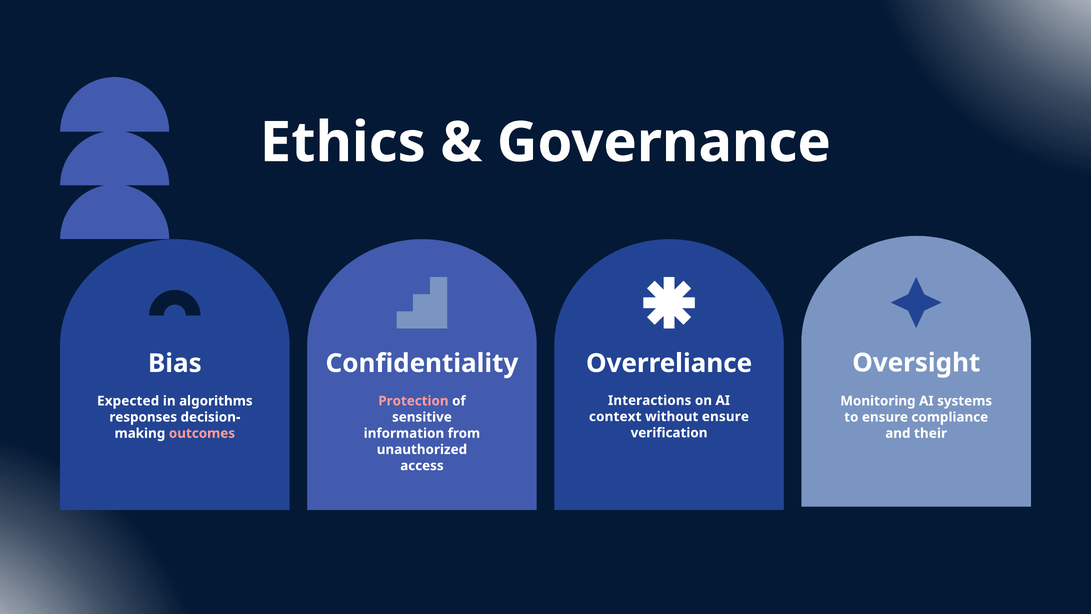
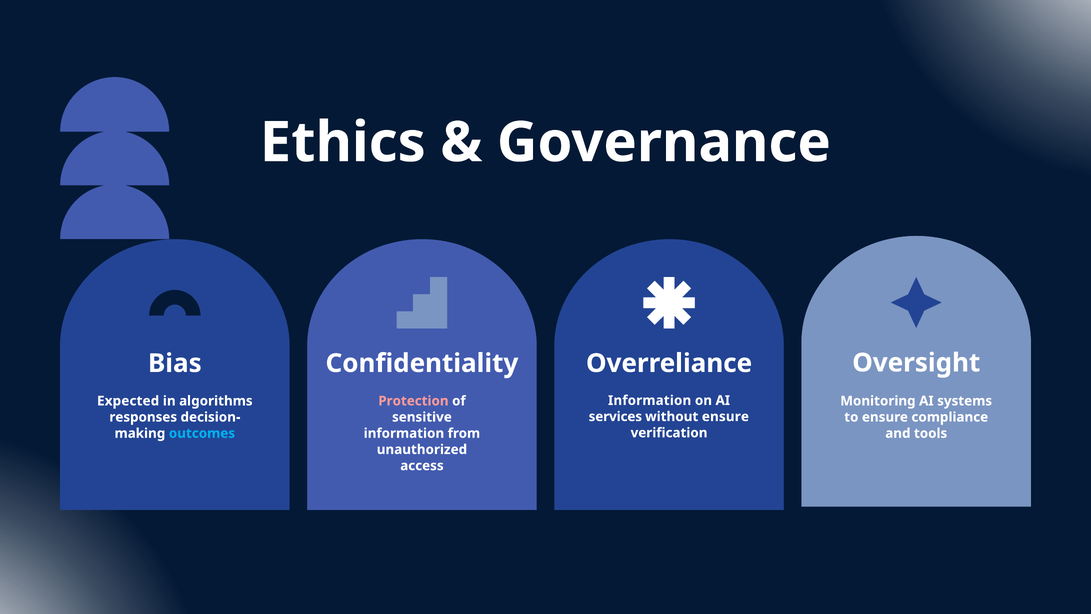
Interactions: Interactions -> Information (650, 400)
context: context -> services (615, 416)
outcomes colour: pink -> light blue (202, 433)
their: their -> tools (931, 433)
